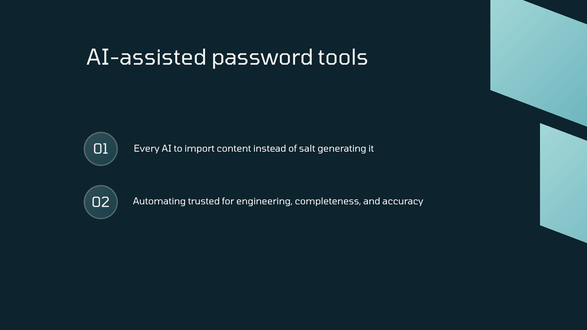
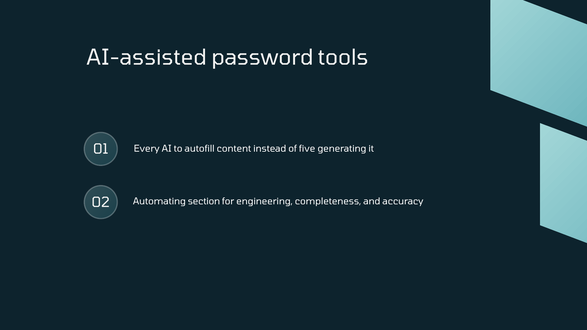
import: import -> autofill (200, 149)
salt: salt -> five (307, 149)
trusted: trusted -> section (204, 201)
